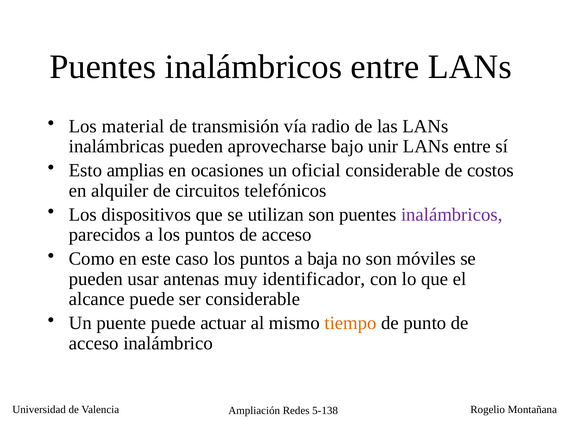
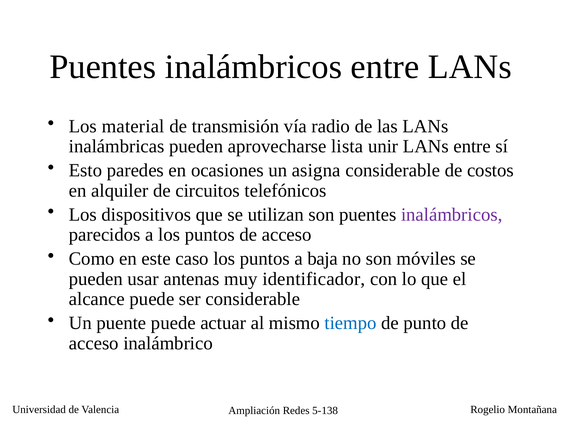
bajo: bajo -> lista (347, 147)
amplias: amplias -> paredes (135, 171)
oficial: oficial -> asigna (316, 171)
tiempo colour: orange -> blue (351, 323)
